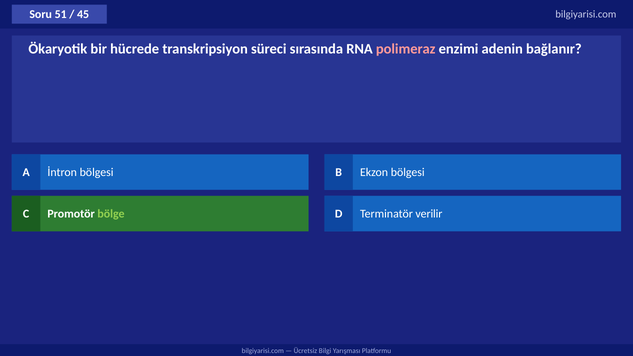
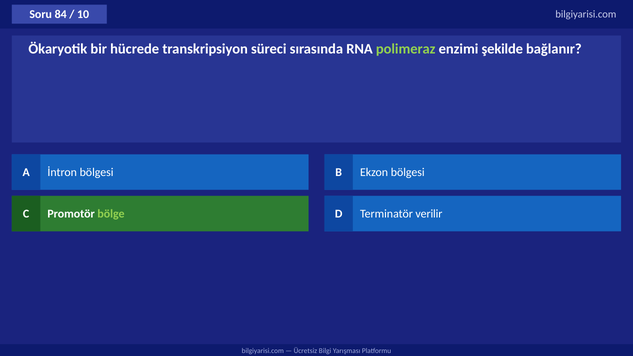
51: 51 -> 84 (61, 14)
45: 45 -> 10 (83, 14)
polimeraz colour: pink -> light green (406, 49)
adenin: adenin -> şekilde (502, 49)
